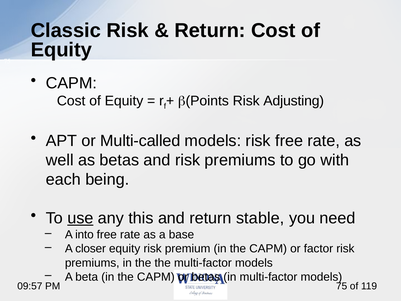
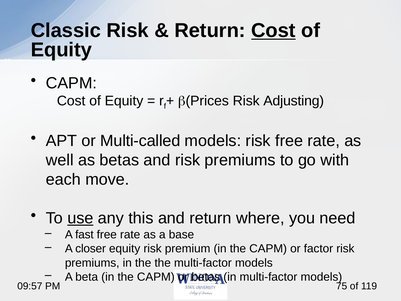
Cost underline: none -> present (273, 30)
Points: Points -> Prices (207, 101)
being: being -> move (107, 179)
stable: stable -> where (260, 218)
into: into -> fast (84, 235)
